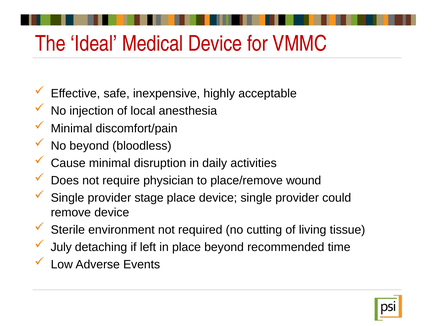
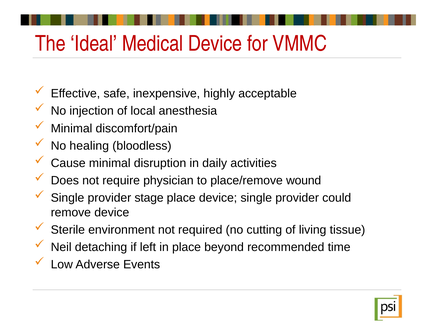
No beyond: beyond -> healing (89, 146)
July: July -> Neil (61, 247)
